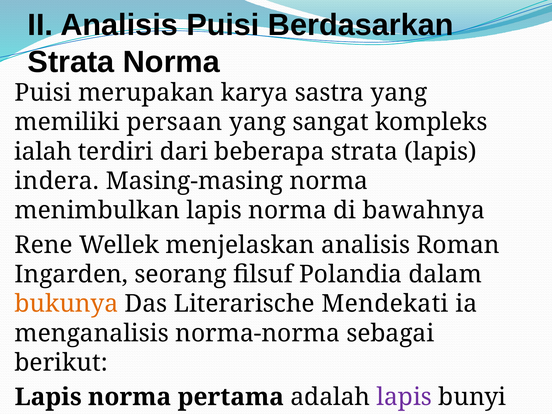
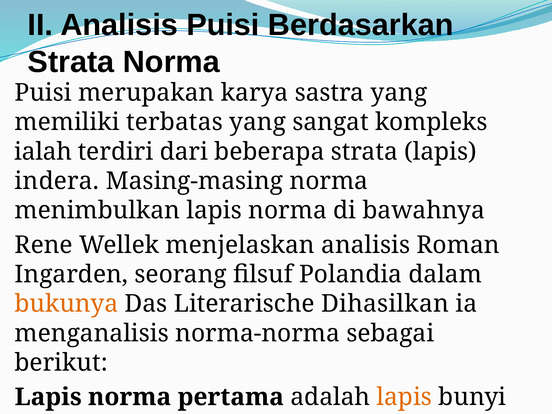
persaan: persaan -> terbatas (174, 122)
Mendekati: Mendekati -> Dihasilkan (385, 304)
lapis colour: purple -> orange (404, 397)
